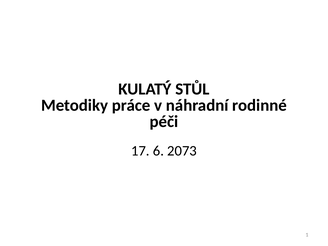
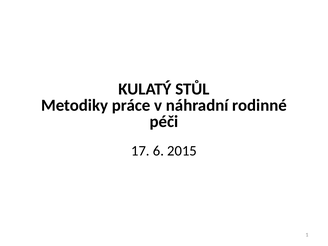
2073: 2073 -> 2015 (182, 151)
